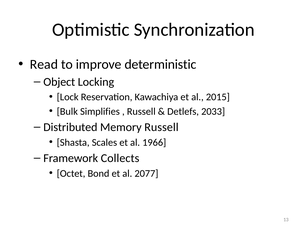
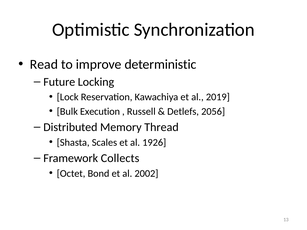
Object: Object -> Future (59, 82)
2015: 2015 -> 2019 (218, 97)
Simplifies: Simplifies -> Execution (100, 112)
2033: 2033 -> 2056 (213, 112)
Memory Russell: Russell -> Thread (162, 127)
1966: 1966 -> 1926 (154, 143)
2077: 2077 -> 2002 (146, 174)
